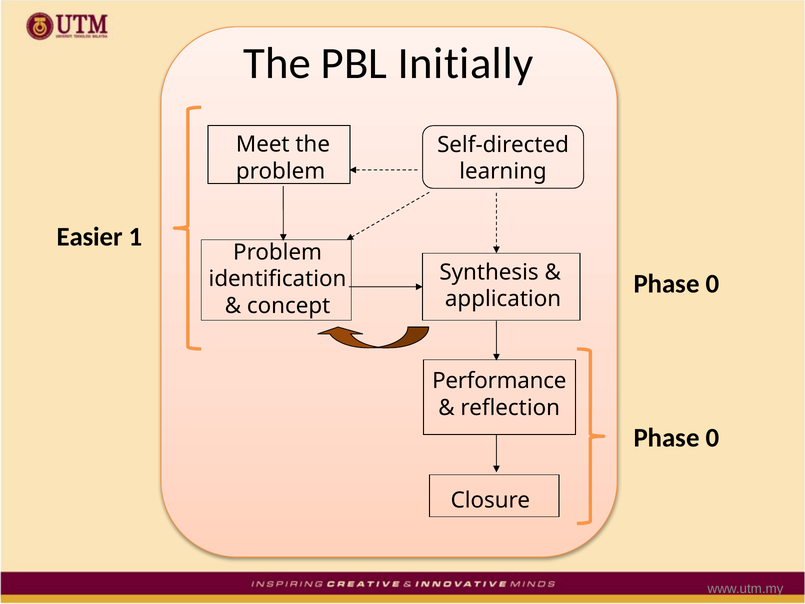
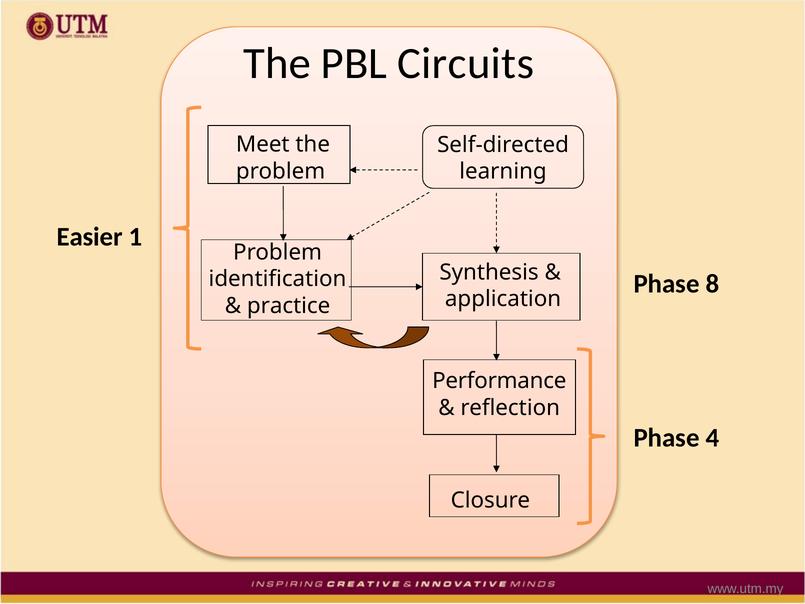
Initially: Initially -> Circuits (466, 63)
0: 0 -> 8 (712, 284)
concept: concept -> practice (289, 306)
0: 0 -> 4 (712, 438)
